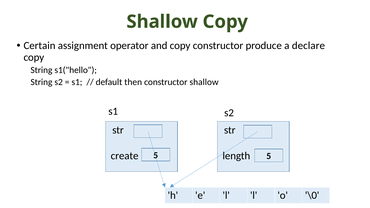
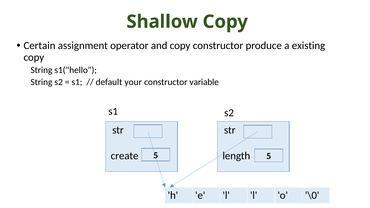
declare: declare -> existing (309, 46)
then: then -> your (133, 82)
constructor shallow: shallow -> variable (204, 82)
